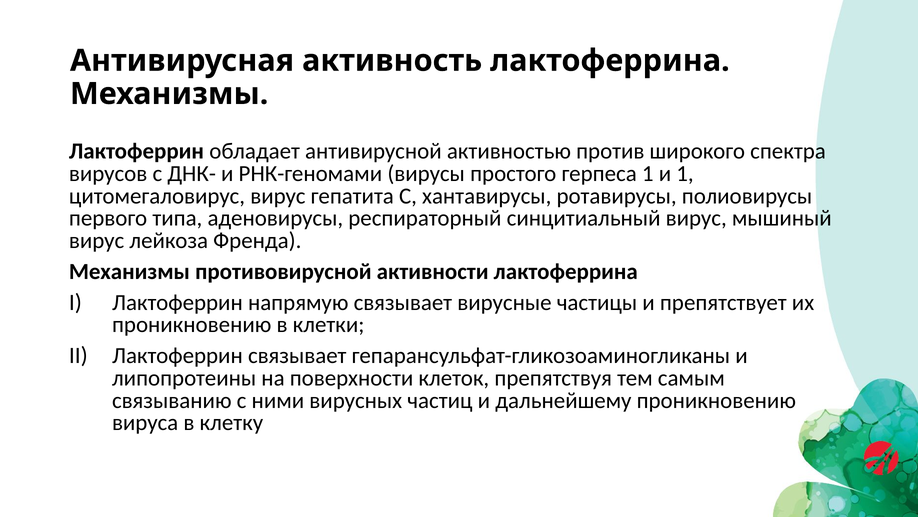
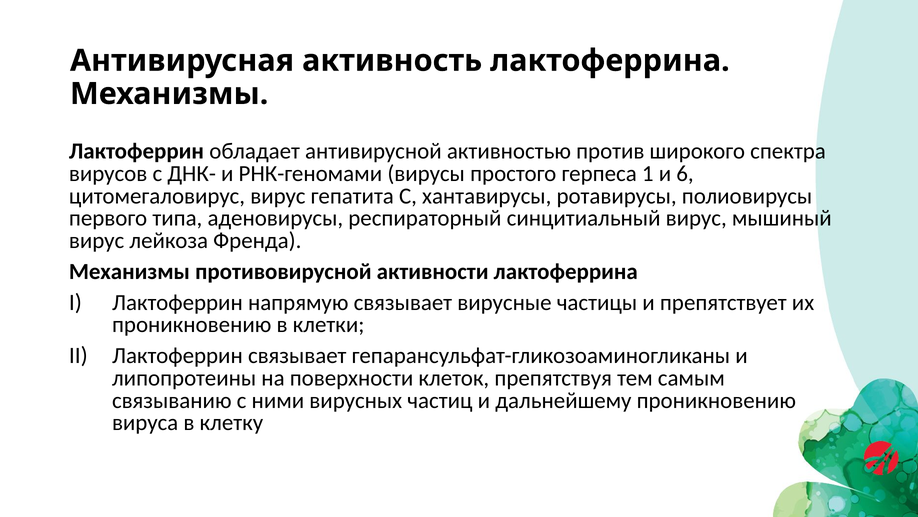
и 1: 1 -> 6 (685, 173)
